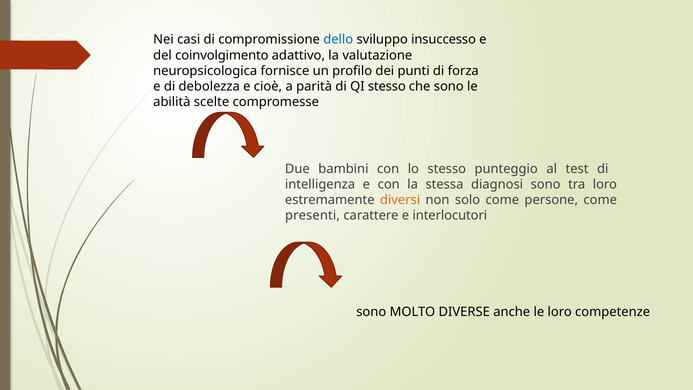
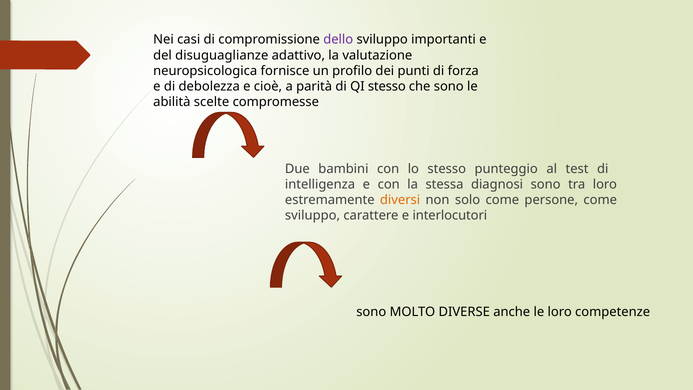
dello colour: blue -> purple (338, 40)
insuccesso: insuccesso -> importanti (444, 40)
coinvolgimento: coinvolgimento -> disuguaglianze (222, 55)
presenti: presenti -> sviluppo (313, 215)
